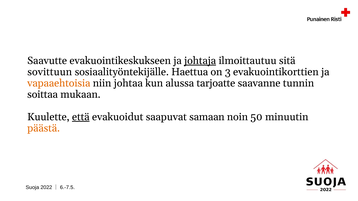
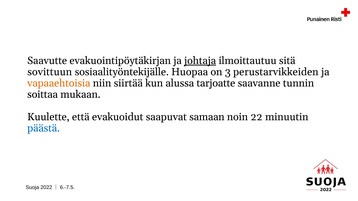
evakuointikeskukseen: evakuointikeskukseen -> evakuointipöytäkirjan (120, 61)
Haettua: Haettua -> Huopaa (190, 72)
evakuointikorttien: evakuointikorttien -> perustarvikkeiden (276, 72)
johtaa: johtaa -> siirtää (128, 83)
että underline: present -> none (81, 117)
50: 50 -> 22 (256, 117)
päästä colour: orange -> blue (44, 128)
